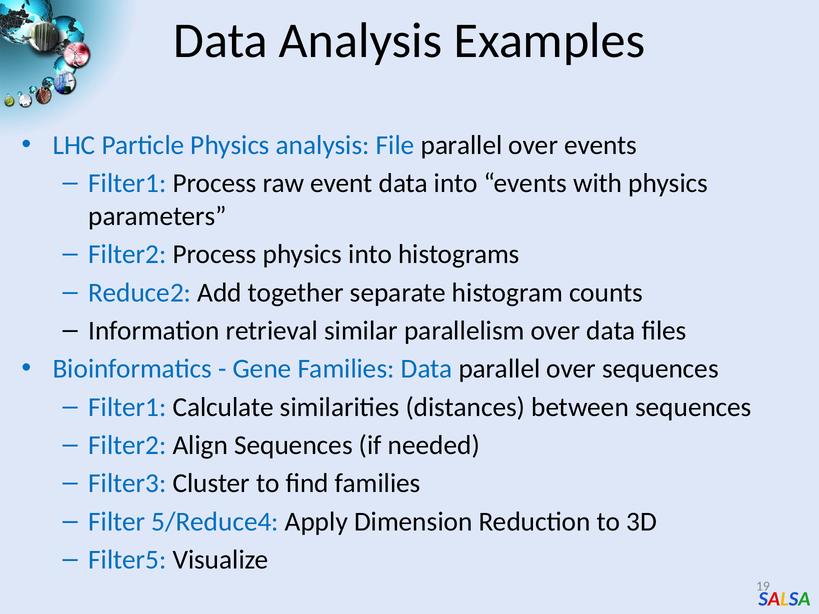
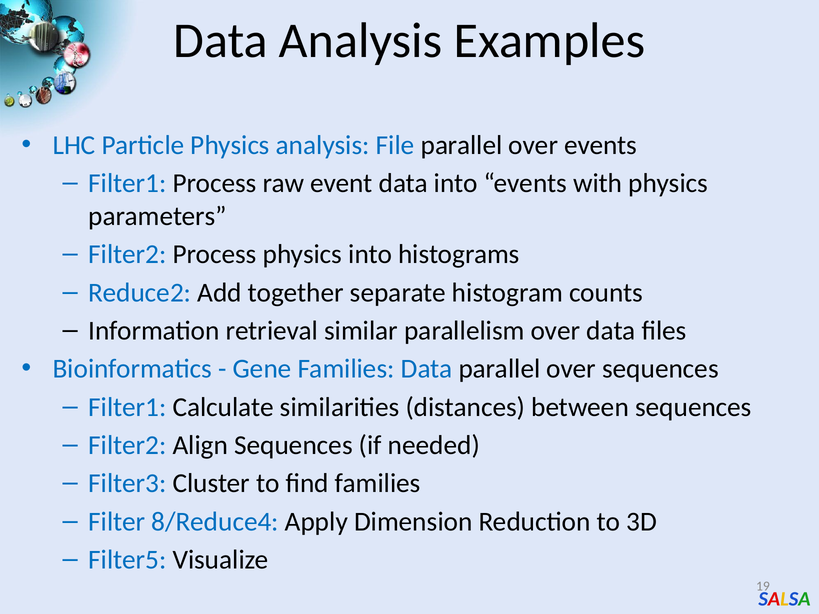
5/Reduce4: 5/Reduce4 -> 8/Reduce4 (215, 522)
